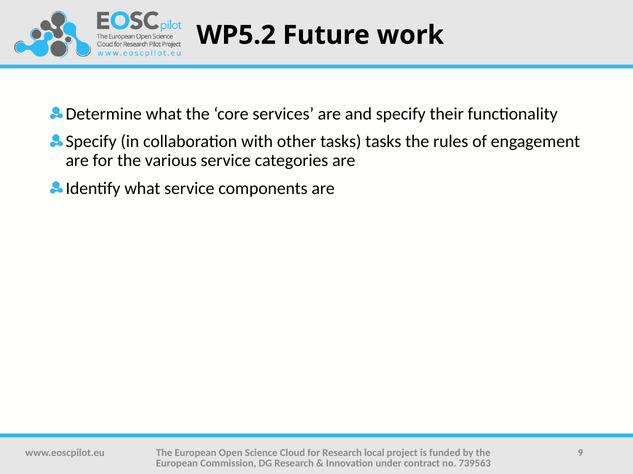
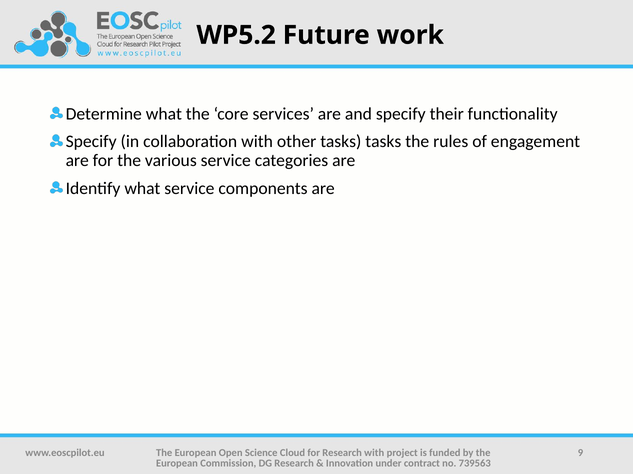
Research local: local -> with (374, 453)
